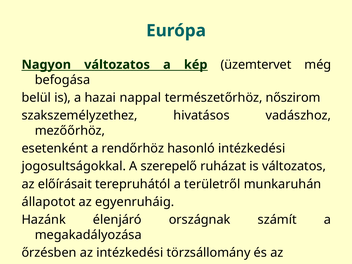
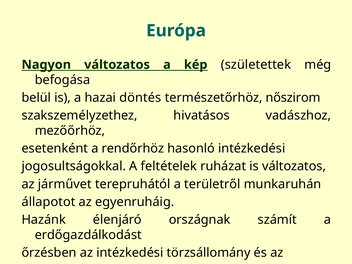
üzemtervet: üzemtervet -> születettek (256, 65)
nappal: nappal -> döntés (140, 98)
szerepelő: szerepelő -> feltételek (169, 166)
előírásait: előírásait -> járművet (65, 184)
megakadályozása: megakadályozása -> erdőgazdálkodást (88, 235)
